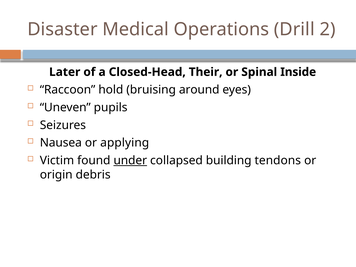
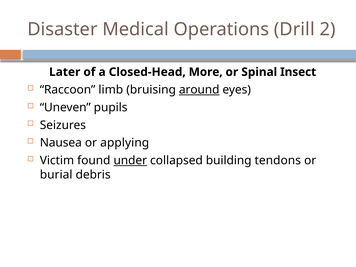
Their: Their -> More (206, 72)
Inside: Inside -> Insect (298, 72)
hold: hold -> limb (111, 90)
around underline: none -> present (199, 90)
origin: origin -> burial (56, 175)
